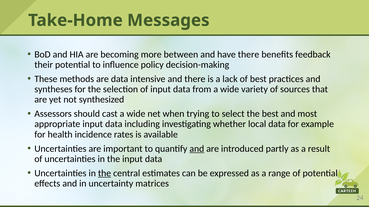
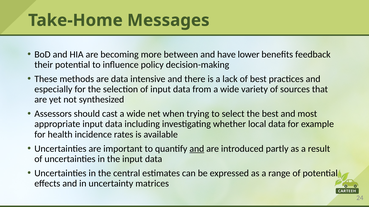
have there: there -> lower (249, 54)
syntheses: syntheses -> especially (53, 89)
the underline: present -> none (105, 174)
